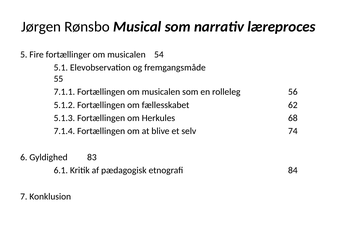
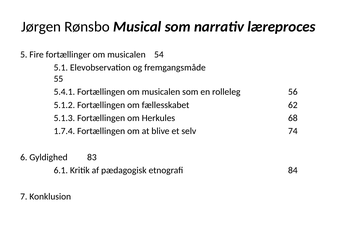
7.1.1: 7.1.1 -> 5.4.1 (64, 92)
7.1.4: 7.1.4 -> 1.7.4 (64, 131)
